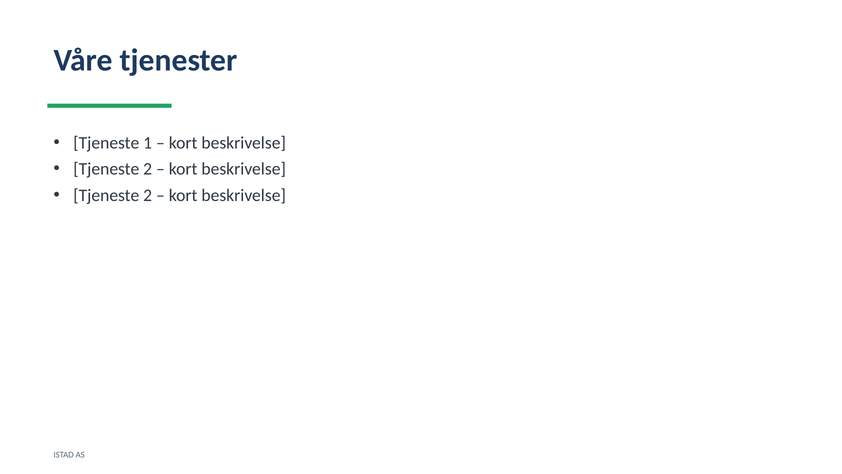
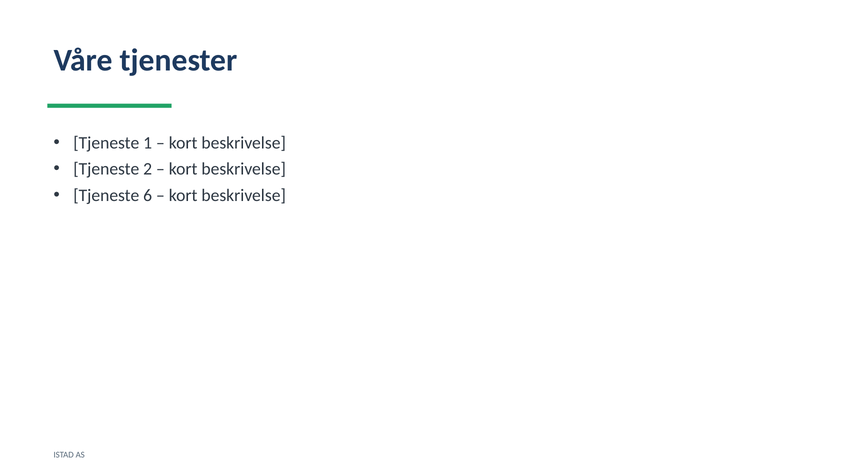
2: 2 -> 6 (148, 195)
